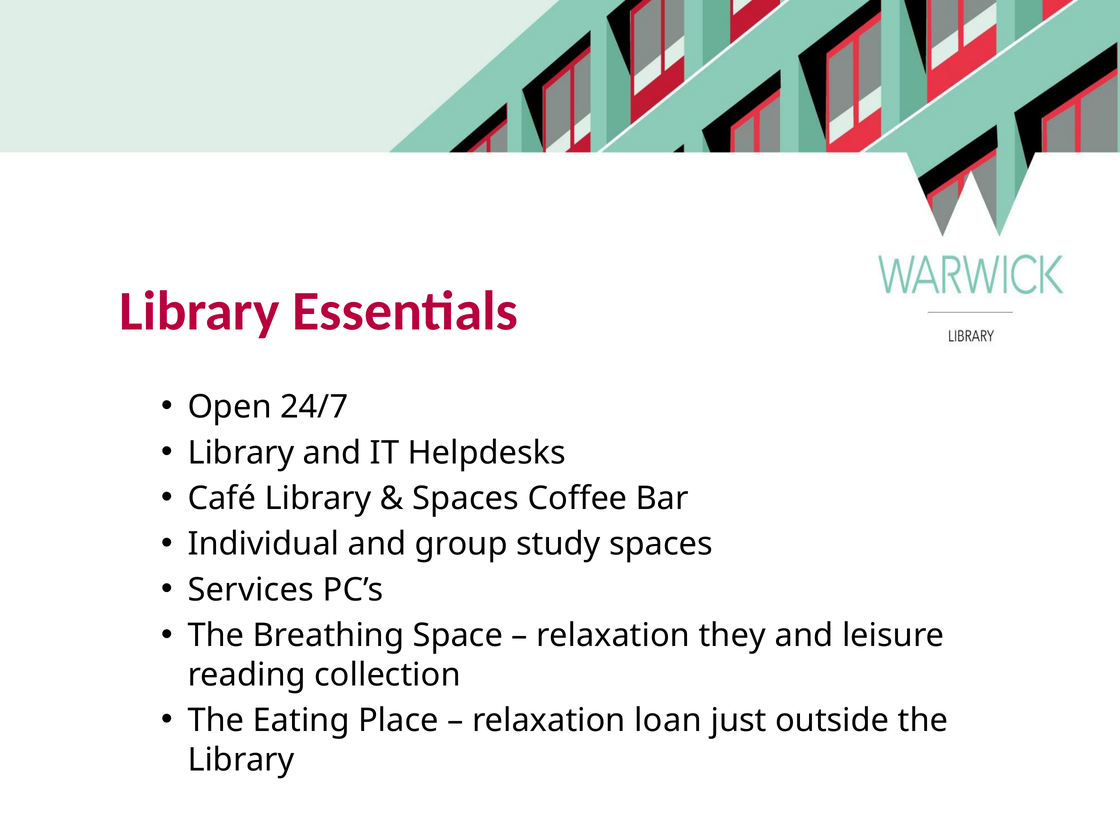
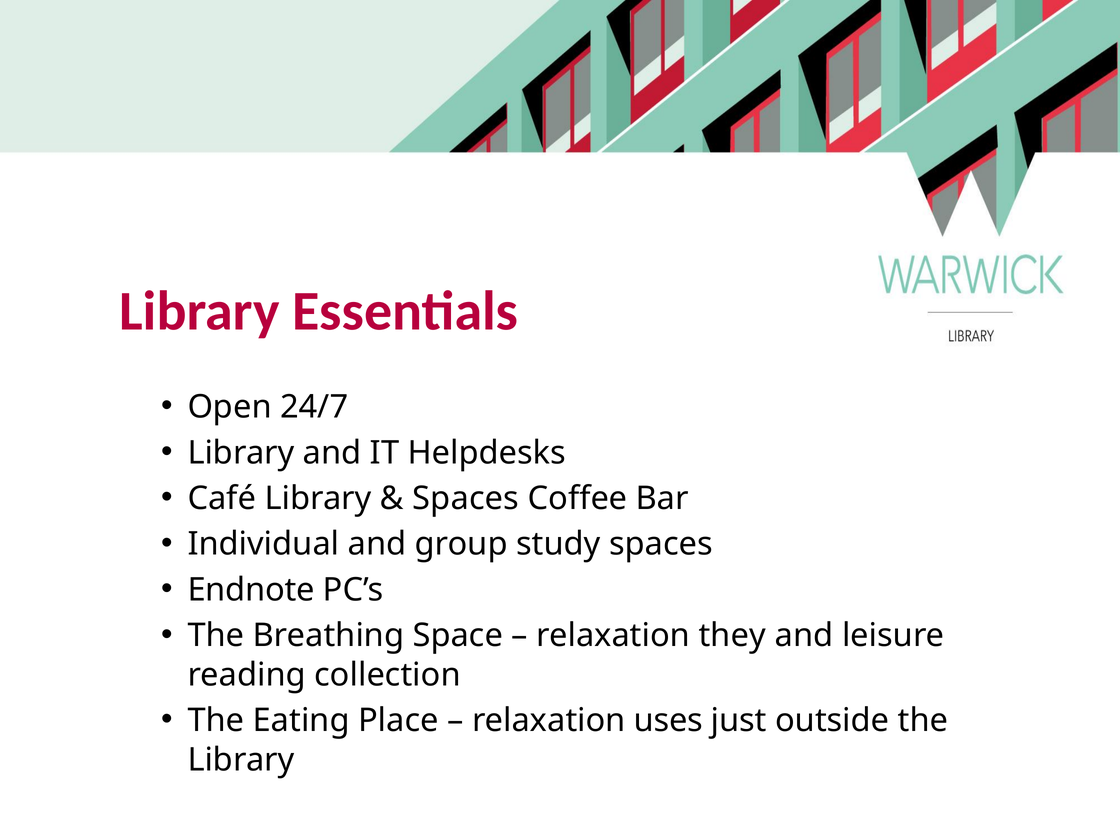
Services: Services -> Endnote (251, 590)
loan: loan -> uses (668, 721)
